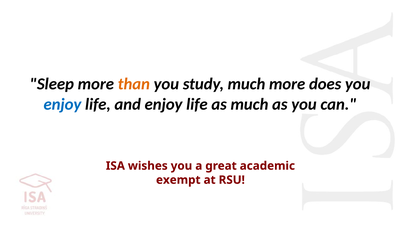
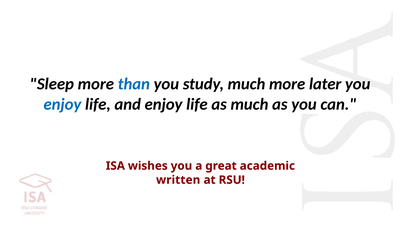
than colour: orange -> blue (134, 84)
does: does -> later (325, 84)
exempt: exempt -> written (178, 180)
